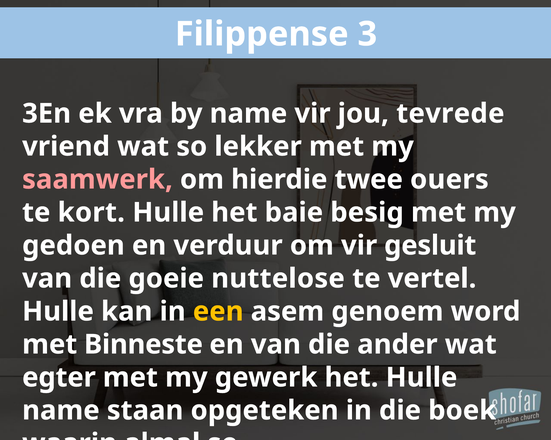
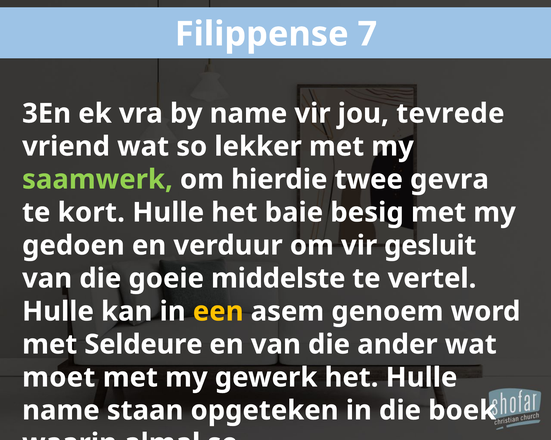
3: 3 -> 7 (367, 34)
saamwerk colour: pink -> light green (97, 180)
ouers: ouers -> gevra (449, 180)
nuttelose: nuttelose -> middelste (278, 279)
Binneste: Binneste -> Seldeure (143, 345)
egter: egter -> moet (59, 378)
